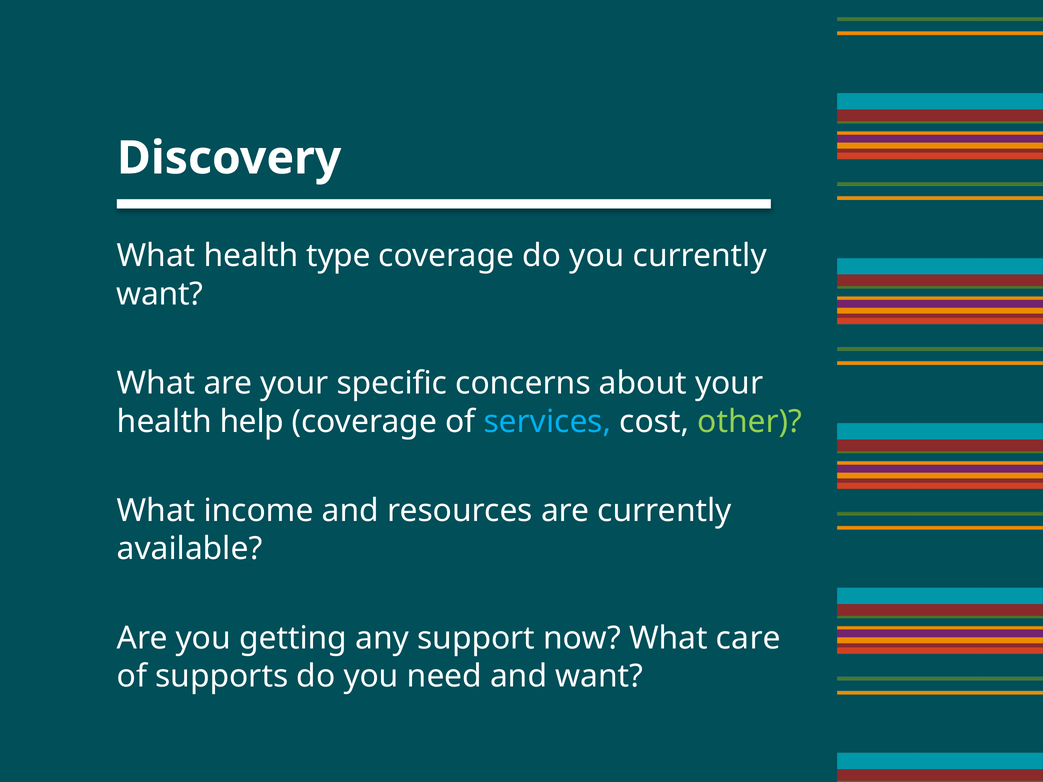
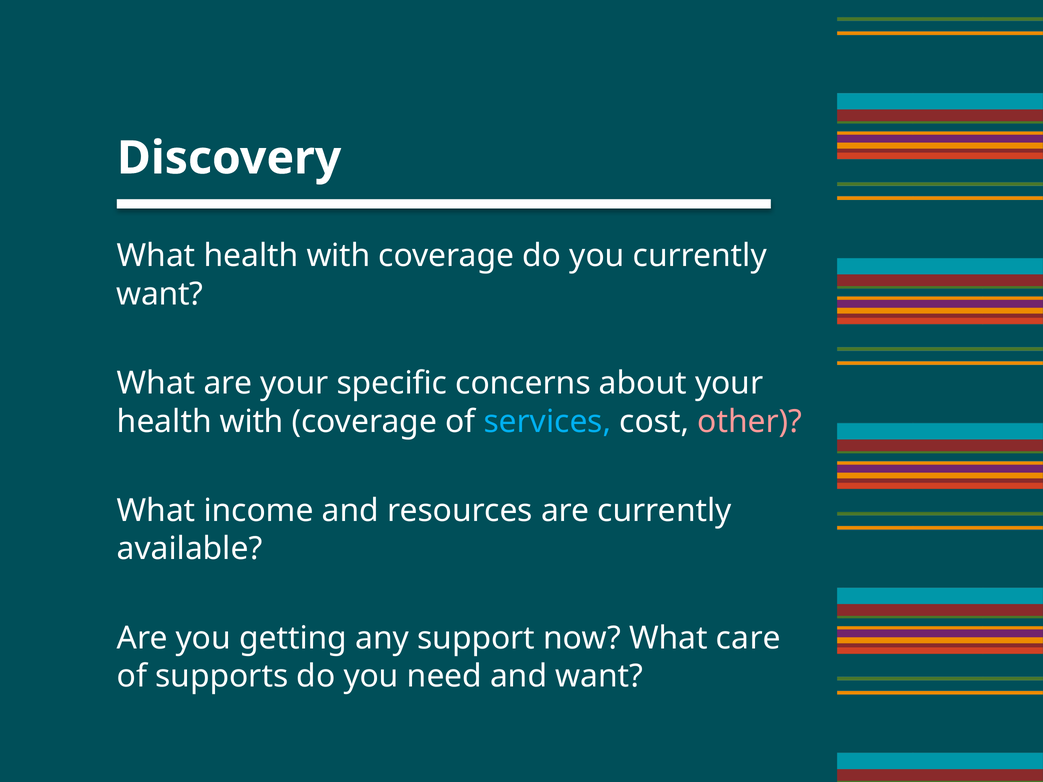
What health type: type -> with (338, 256)
help: help -> with (252, 422)
other colour: light green -> pink (750, 422)
